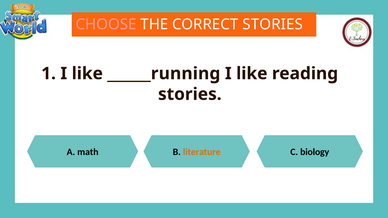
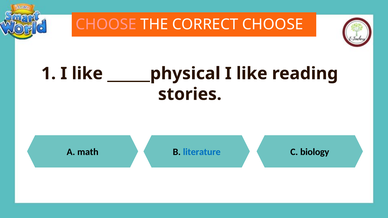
CORRECT STORIES: STORIES -> CHOOSE (273, 24)
______running: ______running -> ______physical (164, 74)
literature colour: orange -> blue (202, 152)
